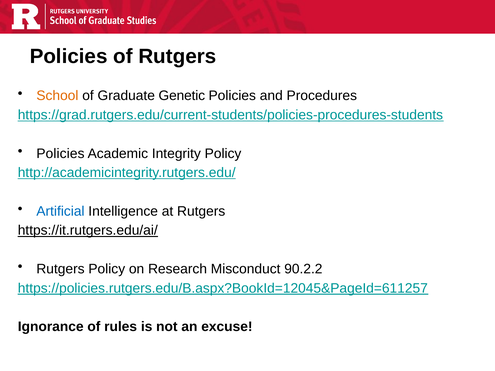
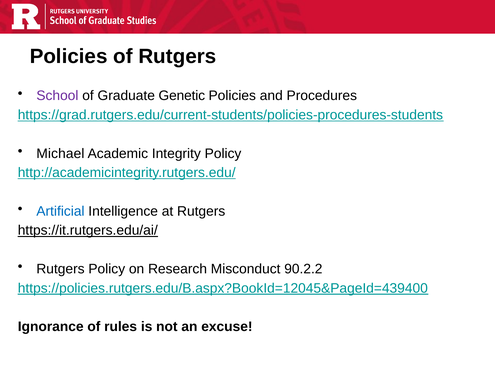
School colour: orange -> purple (57, 96)
Policies: Policies -> Michael (60, 154)
https://policies.rutgers.edu/B.aspx?BookId=12045&PageId=611257: https://policies.rutgers.edu/B.aspx?BookId=12045&PageId=611257 -> https://policies.rutgers.edu/B.aspx?BookId=12045&PageId=439400 (223, 288)
